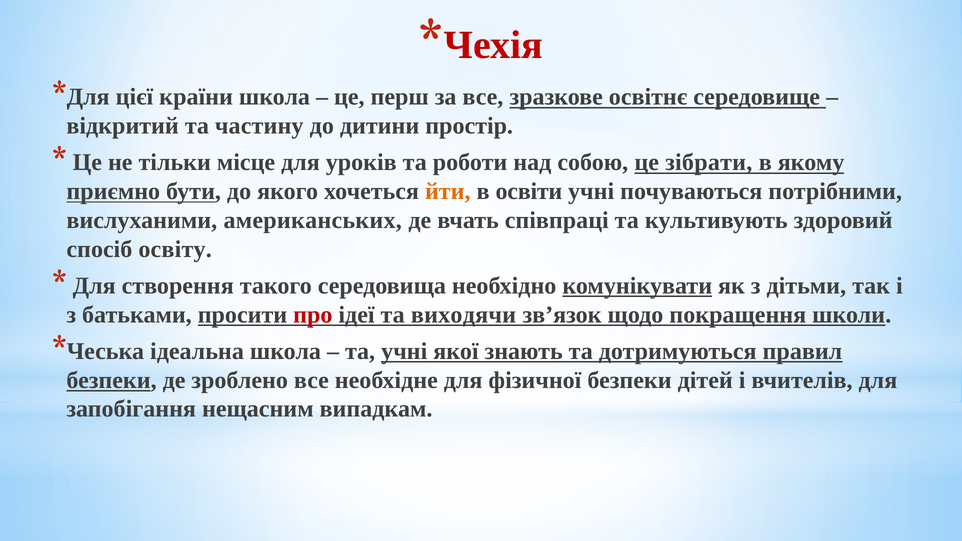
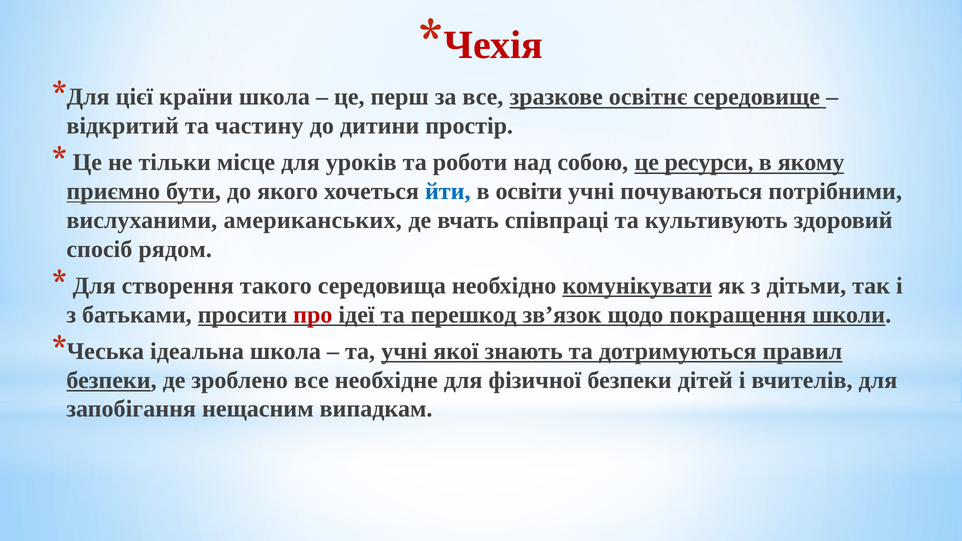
зібрати: зібрати -> ресурси (709, 163)
йти colour: orange -> blue (448, 191)
освіту: освіту -> рядом (175, 249)
виходячи: виходячи -> перешкод (464, 315)
